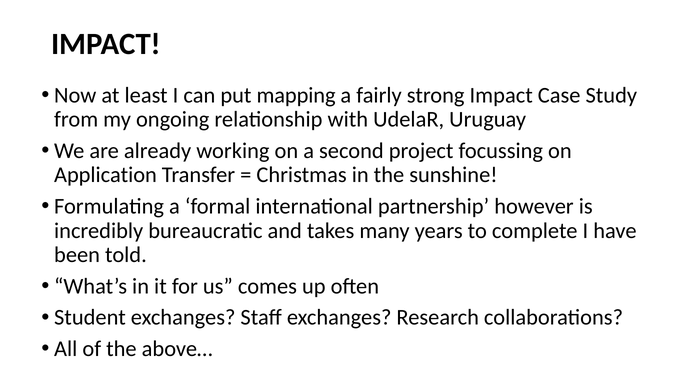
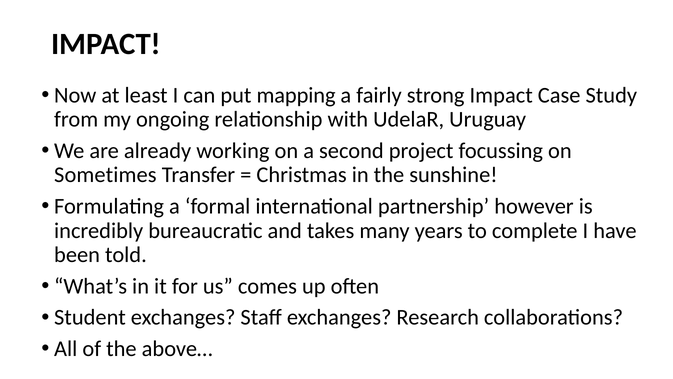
Application: Application -> Sometimes (105, 175)
